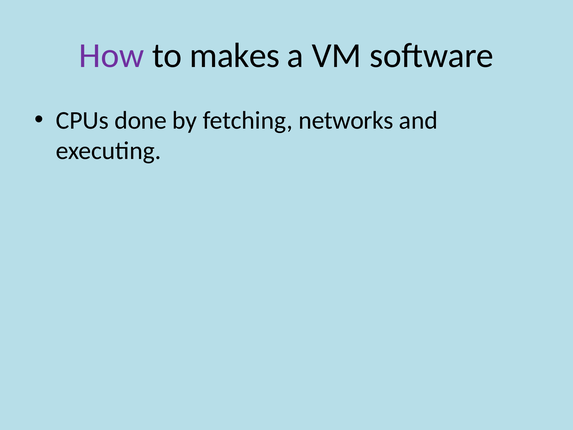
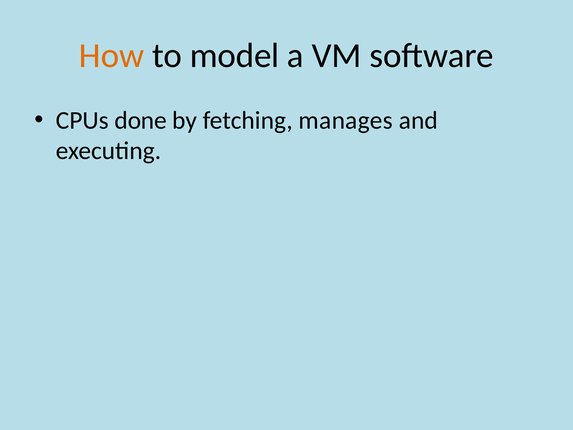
How colour: purple -> orange (112, 55)
makes: makes -> model (235, 55)
networks: networks -> manages (346, 120)
